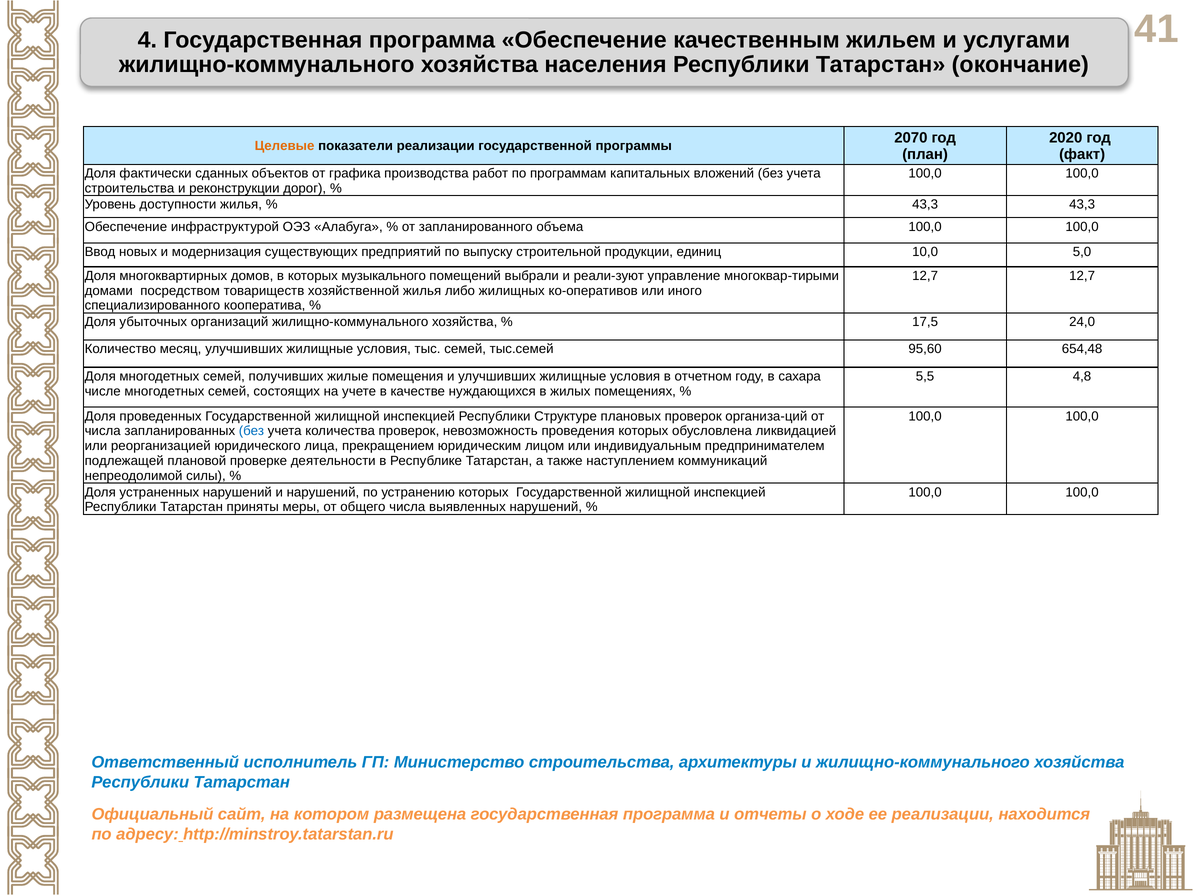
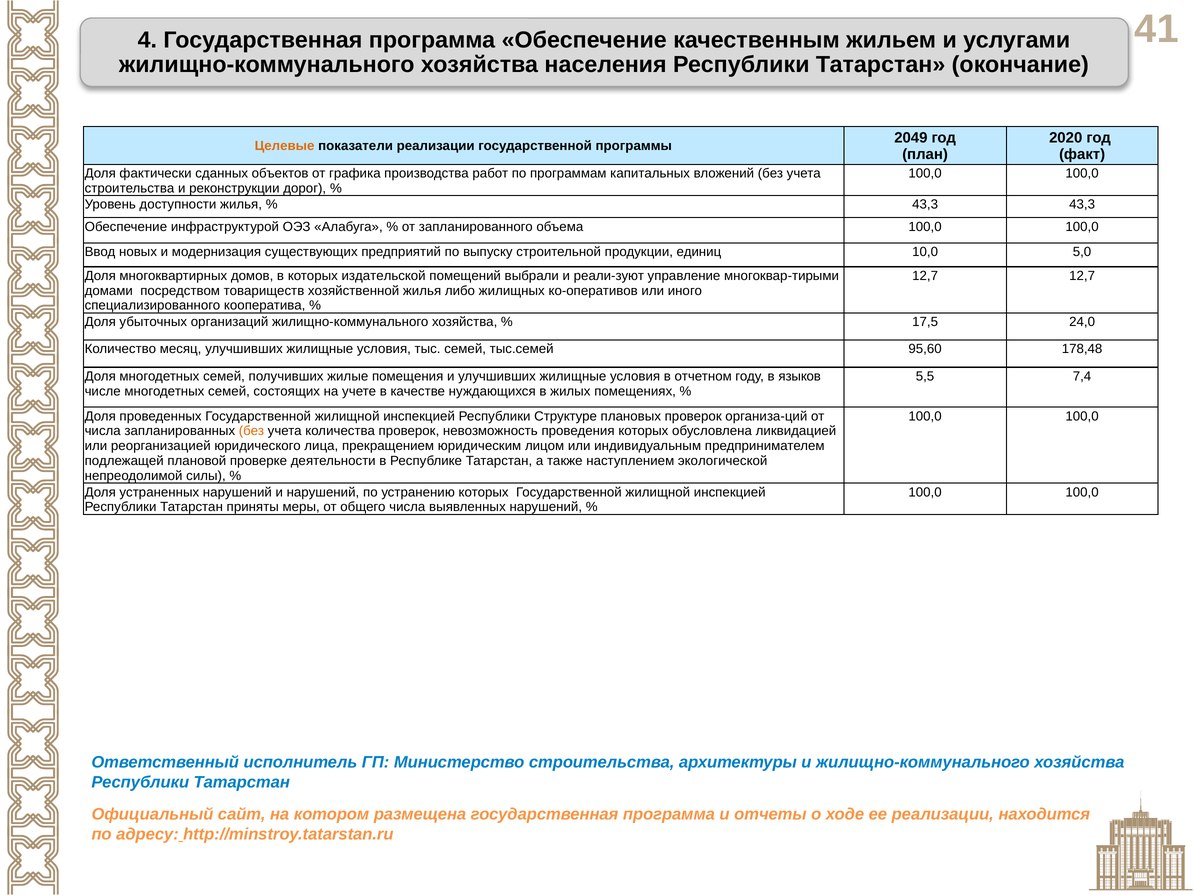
2070: 2070 -> 2049 (911, 138)
музыкального: музыкального -> издательской (384, 276)
654,48: 654,48 -> 178,48 (1082, 349)
сахара: сахара -> языков (800, 376)
4,8: 4,8 -> 7,4 (1082, 376)
без colour: blue -> orange (251, 431)
коммуникаций: коммуникаций -> экологической (723, 461)
